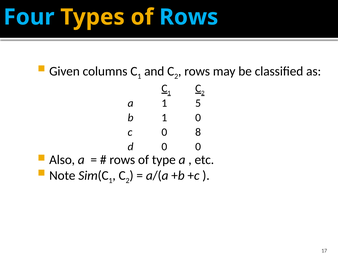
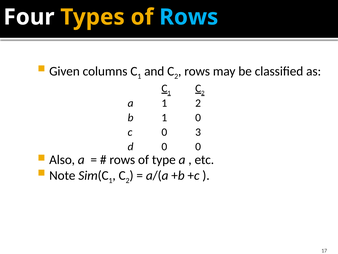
Four colour: light blue -> white (29, 17)
1 5: 5 -> 2 (198, 103)
8: 8 -> 3 (198, 132)
